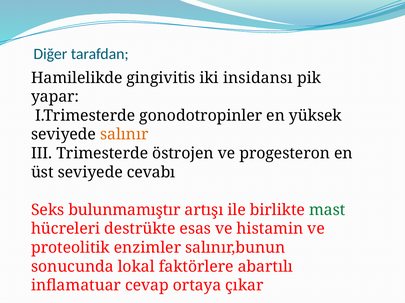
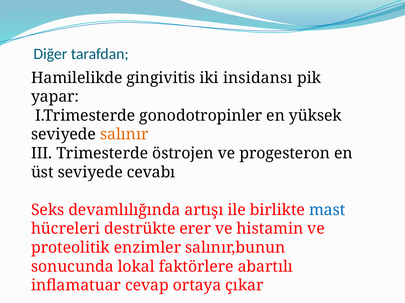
bulunmamıştır: bulunmamıştır -> devamlılığında (124, 210)
mast colour: green -> blue (327, 210)
esas: esas -> erer (195, 229)
